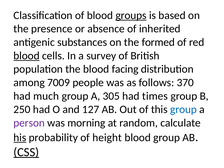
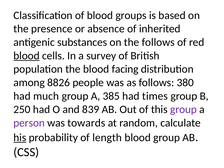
groups underline: present -> none (131, 15)
the formed: formed -> follows (158, 42)
7009: 7009 -> 8826 (59, 83)
370: 370 -> 380 (185, 83)
305: 305 -> 385 (111, 96)
127: 127 -> 839 (91, 109)
group colour: blue -> purple (183, 109)
morning: morning -> towards (86, 123)
height: height -> length (107, 138)
CSS underline: present -> none (26, 152)
